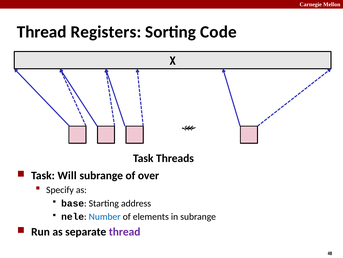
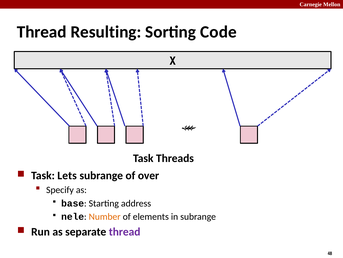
Registers: Registers -> Resulting (106, 32)
Will: Will -> Lets (67, 175)
Number colour: blue -> orange (105, 216)
